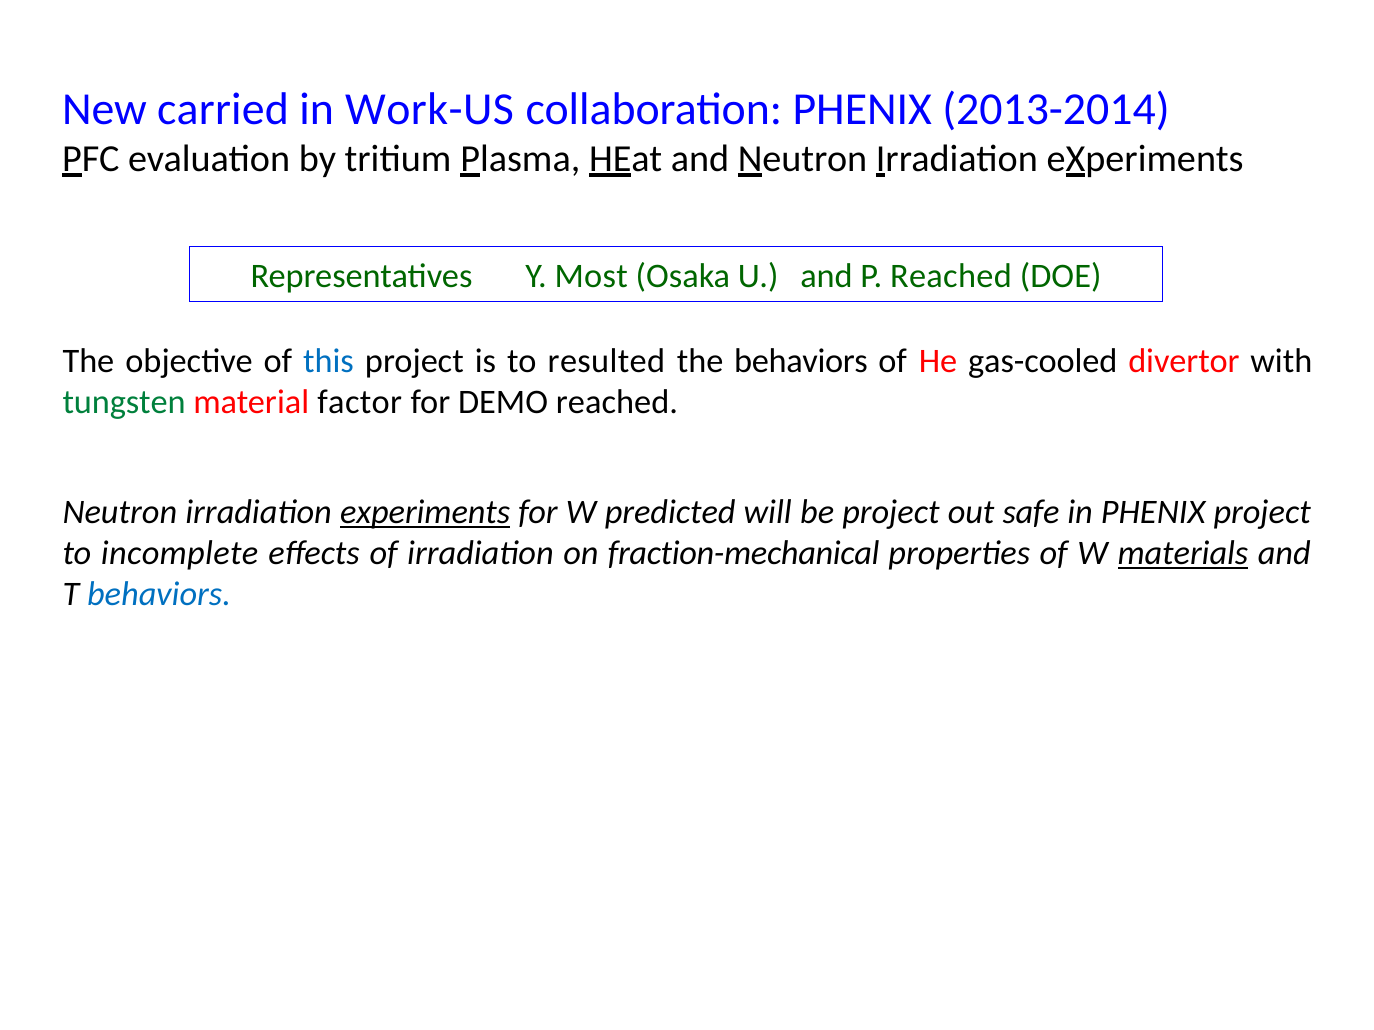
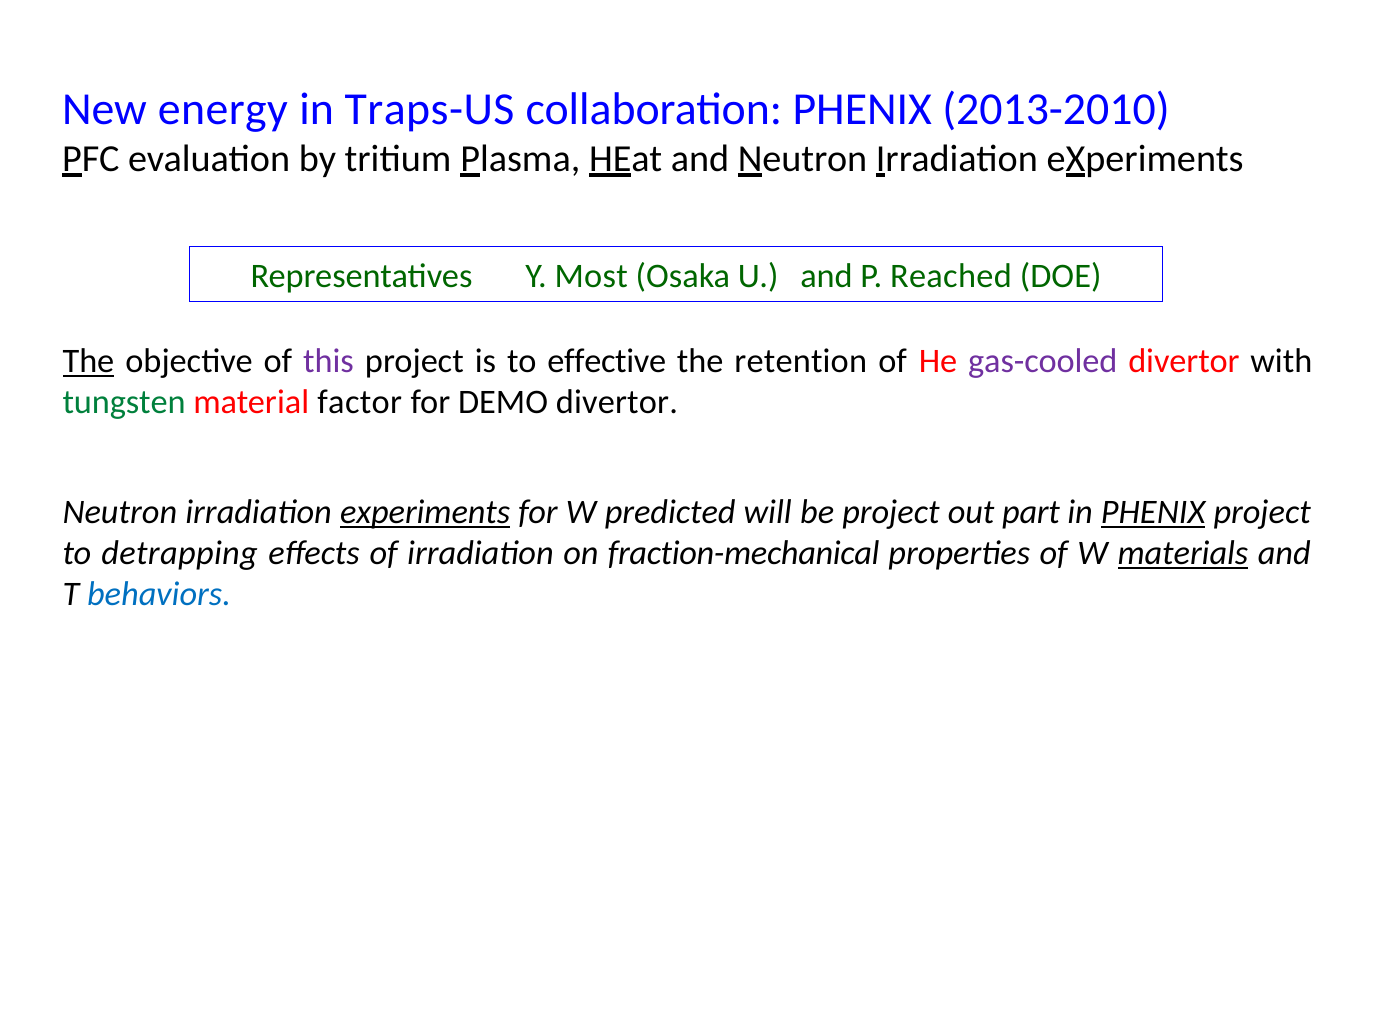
carried: carried -> energy (223, 109)
Work-US: Work-US -> Traps-US (430, 109)
2013-2014: 2013-2014 -> 2013-2010 (1056, 109)
The underline: none -> present (88, 361)
this colour: blue -> purple (329, 361)
resulted: resulted -> effective (607, 361)
the behaviors: behaviors -> retention (801, 361)
gas-cooled colour: black -> purple (1043, 361)
DEMO reached: reached -> divertor (617, 402)
safe: safe -> part (1031, 513)
PHENIX underline: none -> present (1153, 513)
incomplete: incomplete -> detrapping (180, 554)
